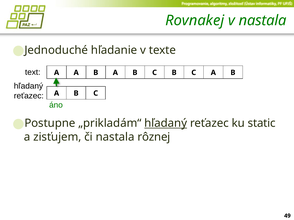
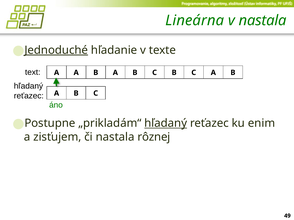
Rovnakej: Rovnakej -> Lineárna (195, 21)
Jednoduché underline: none -> present (56, 50)
static: static -> enim (262, 123)
